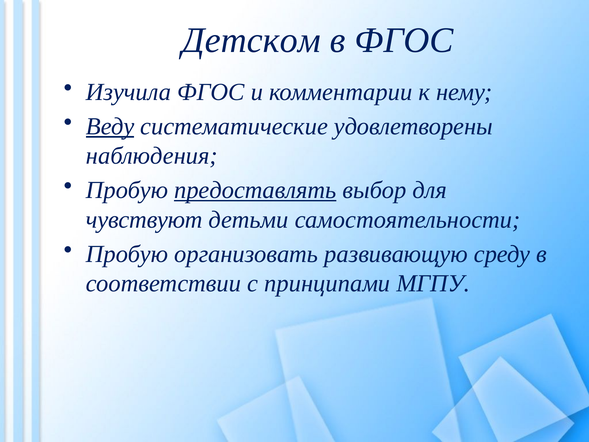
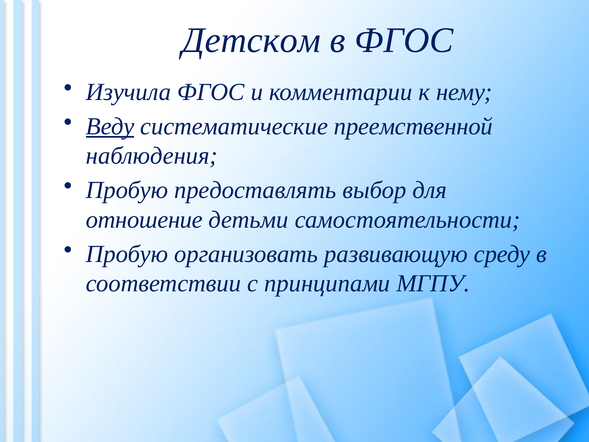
удовлетворены: удовлетворены -> преемственной (413, 126)
предоставлять underline: present -> none (255, 190)
чувствуют: чувствуют -> отношение (144, 220)
